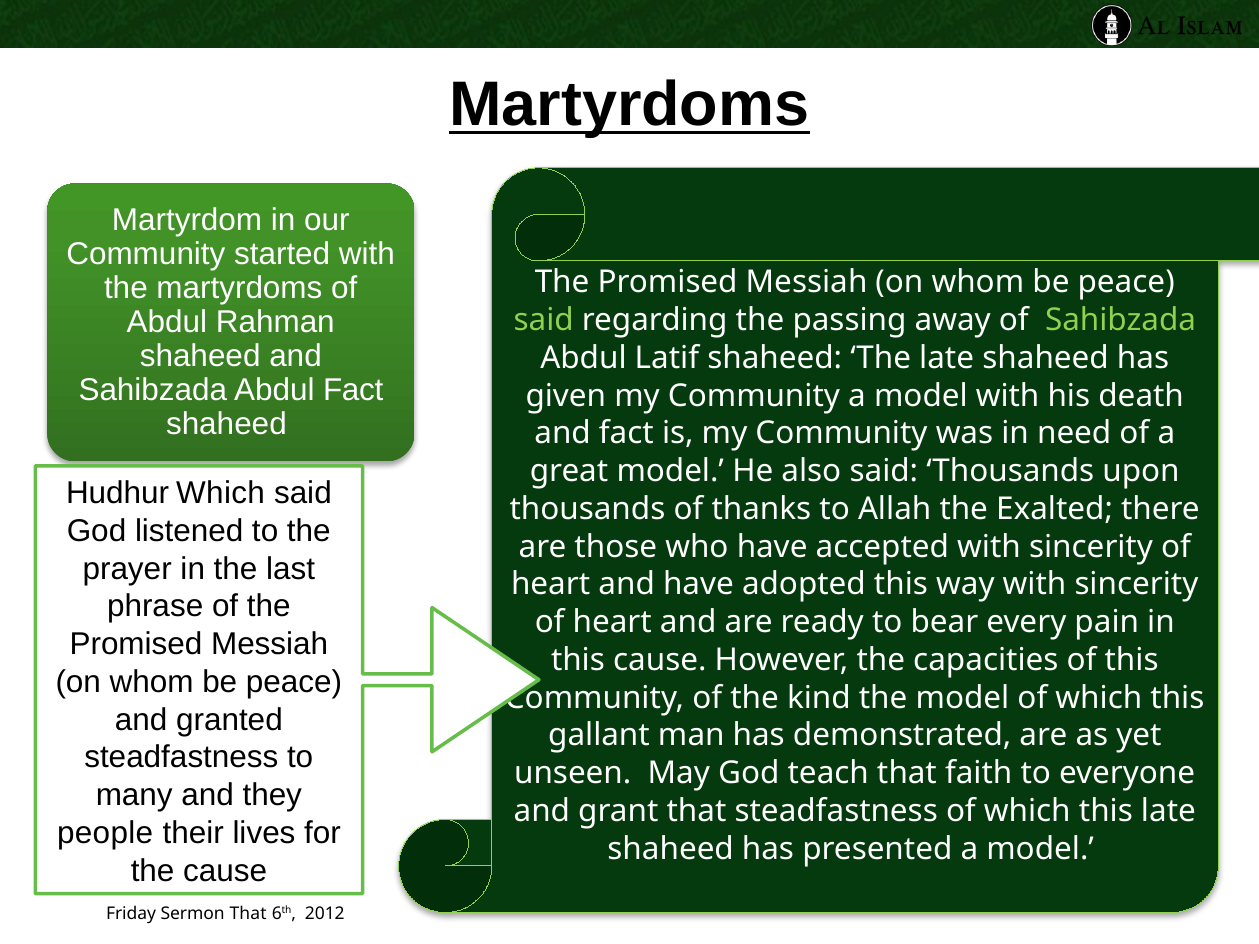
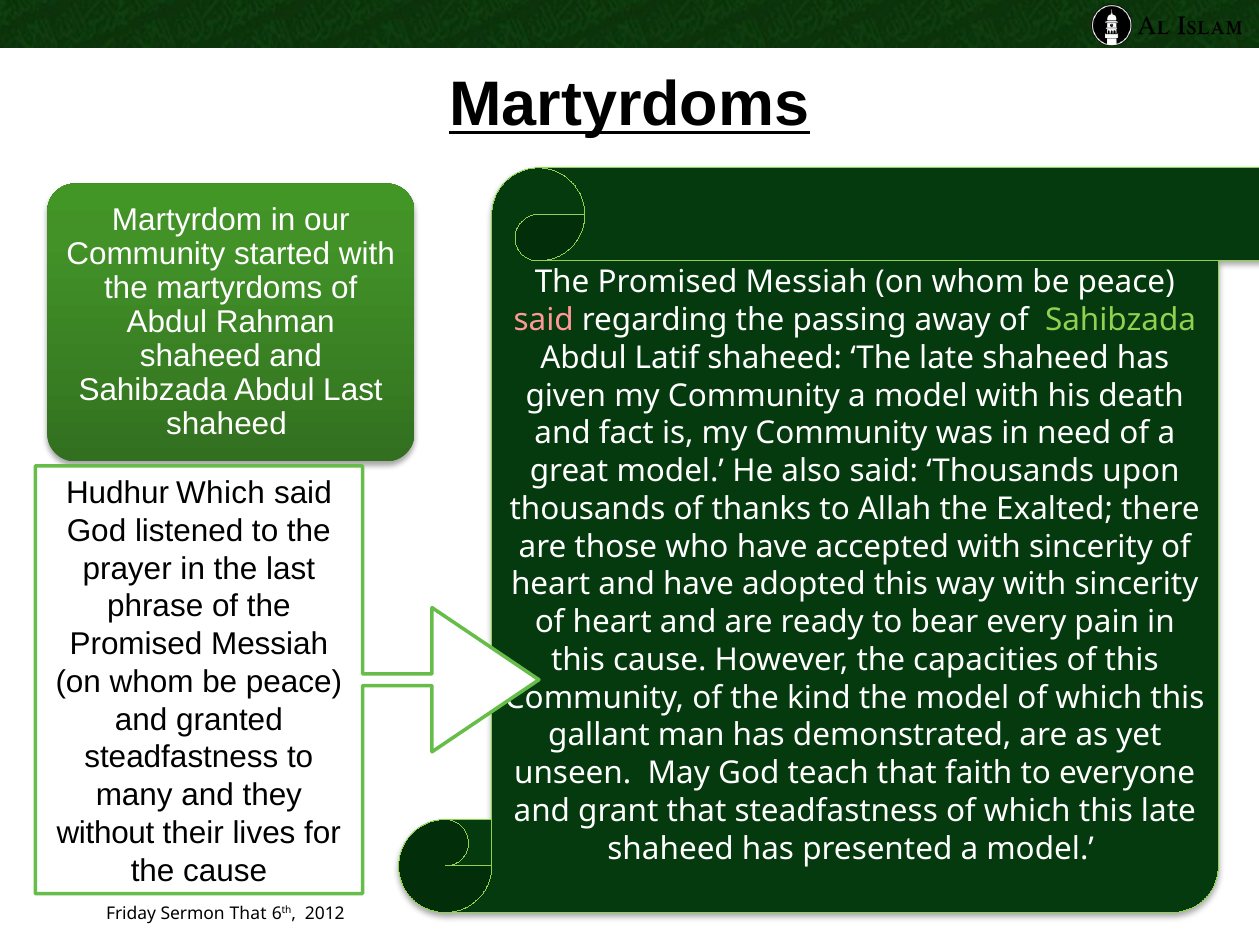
said colour: light green -> pink (544, 320)
Abdul Fact: Fact -> Last (353, 390)
people: people -> without (105, 833)
